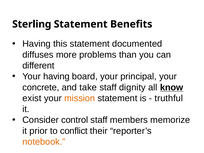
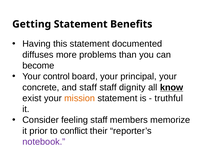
Sterling: Sterling -> Getting (32, 24)
different: different -> become (38, 66)
Your having: having -> control (56, 76)
and take: take -> staff (88, 87)
control: control -> feeling (75, 120)
notebook colour: orange -> purple (44, 142)
